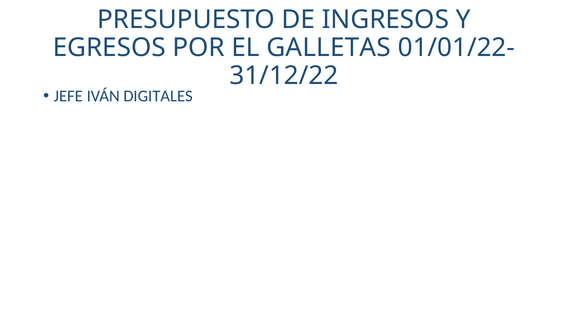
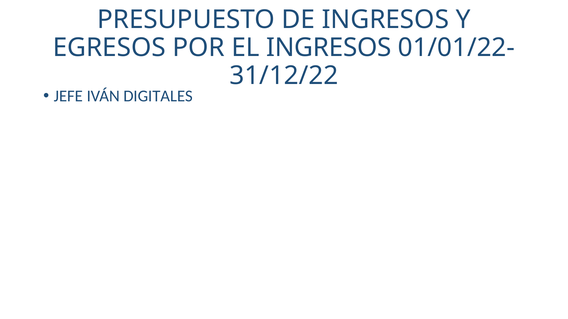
EL GALLETAS: GALLETAS -> INGRESOS (329, 48)
